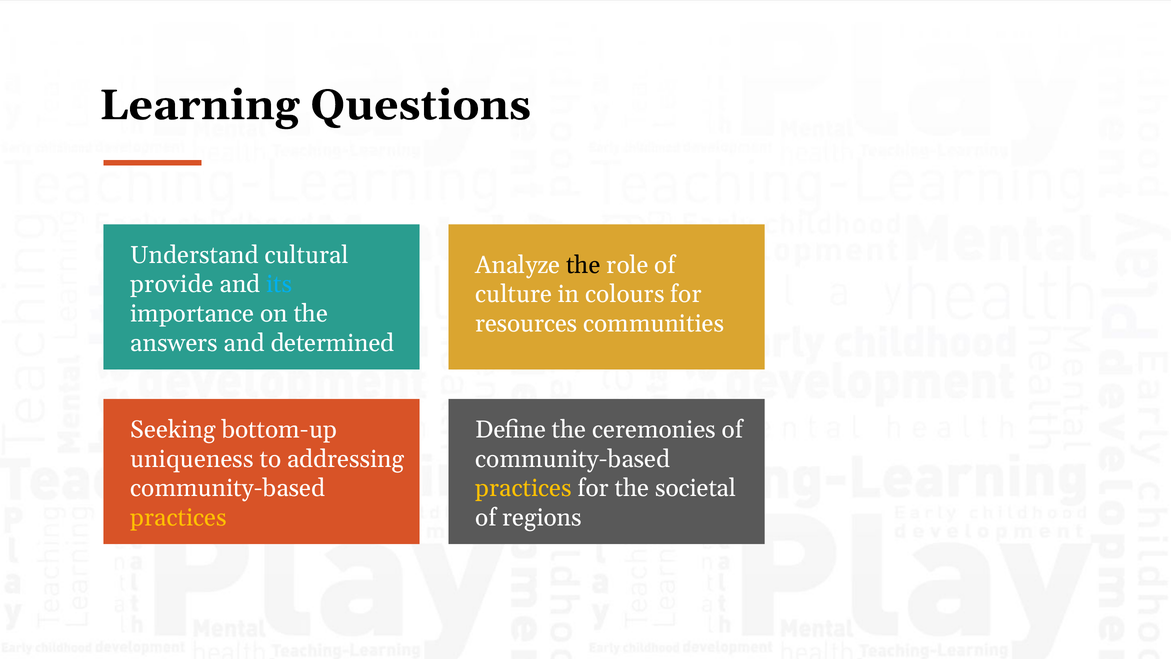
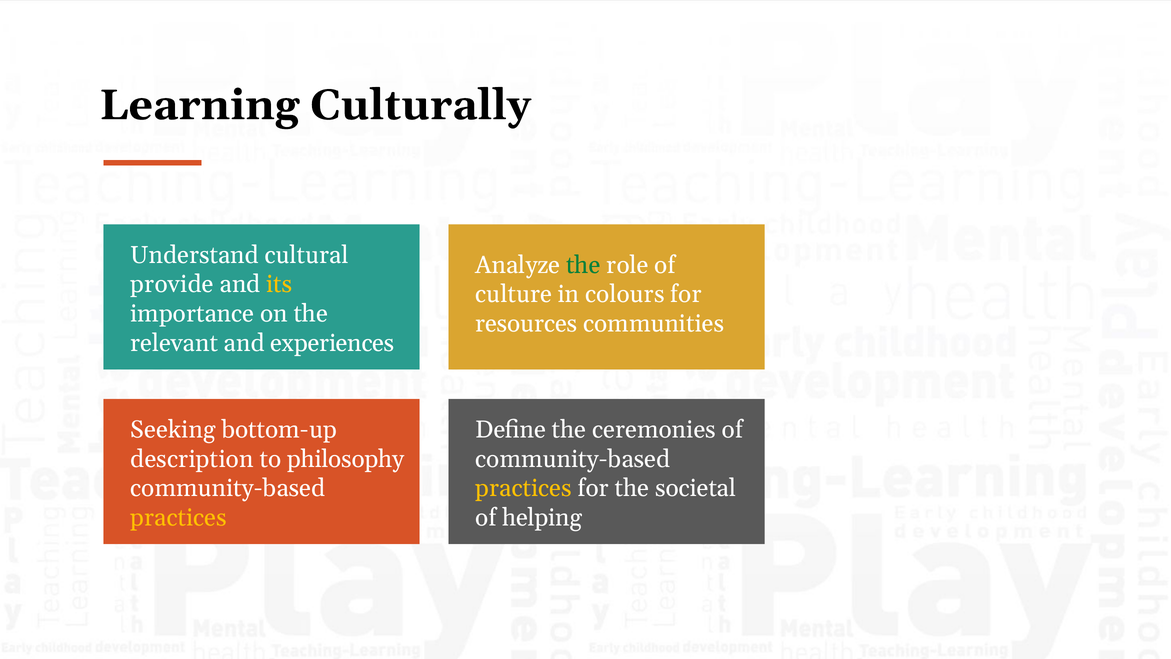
Questions: Questions -> Culturally (421, 105)
the colour: black -> green (583, 265)
its colour: light blue -> yellow (279, 284)
answers: answers -> relevant (174, 343)
determined: determined -> experiences (332, 343)
uniqueness: uniqueness -> description (192, 459)
addressing: addressing -> philosophy (346, 459)
regions: regions -> helping (542, 517)
